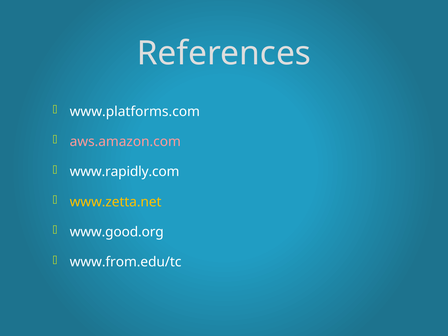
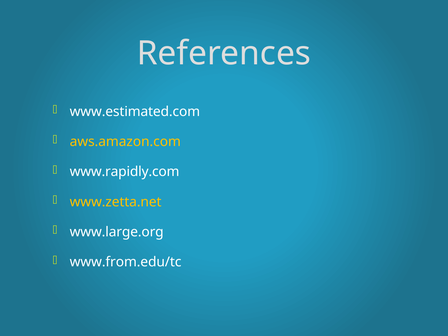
www.platforms.com: www.platforms.com -> www.estimated.com (135, 112)
aws.amazon.com colour: pink -> yellow (125, 142)
www.good.org: www.good.org -> www.large.org (117, 232)
